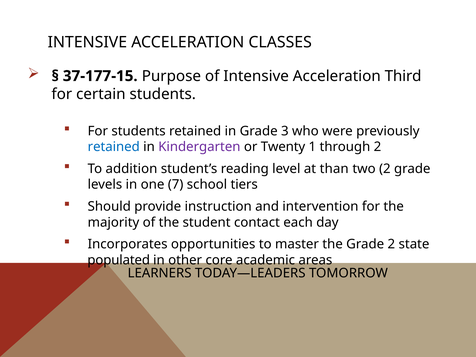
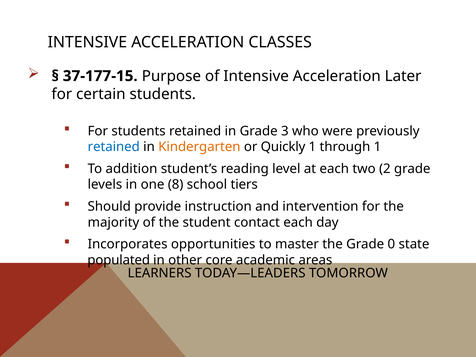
Third: Third -> Later (403, 76)
Kindergarten colour: purple -> orange (199, 147)
Twenty: Twenty -> Quickly (283, 147)
through 2: 2 -> 1 (378, 147)
at than: than -> each (334, 169)
7: 7 -> 8 (176, 185)
Grade 2: 2 -> 0 (391, 244)
